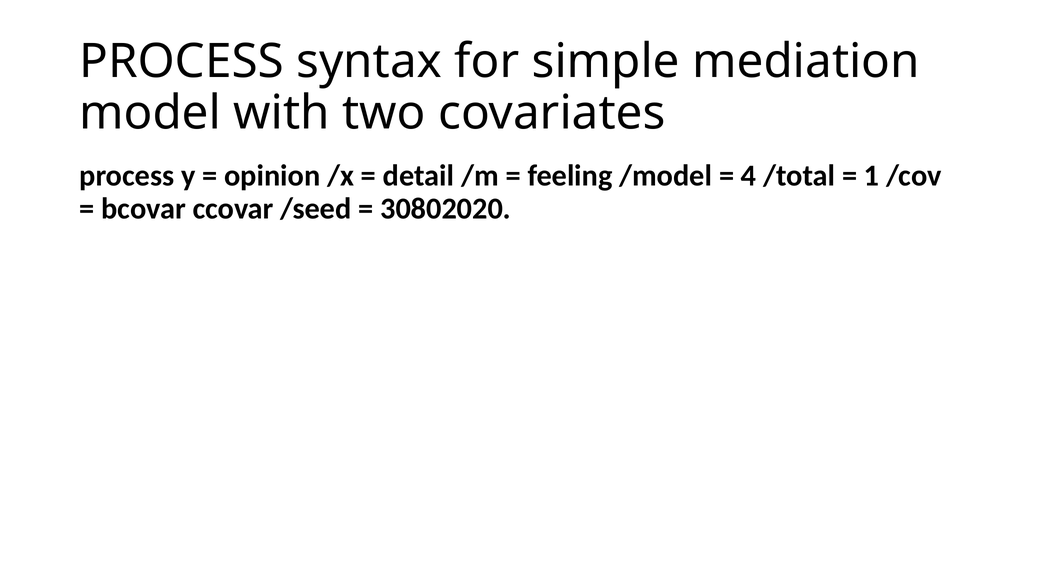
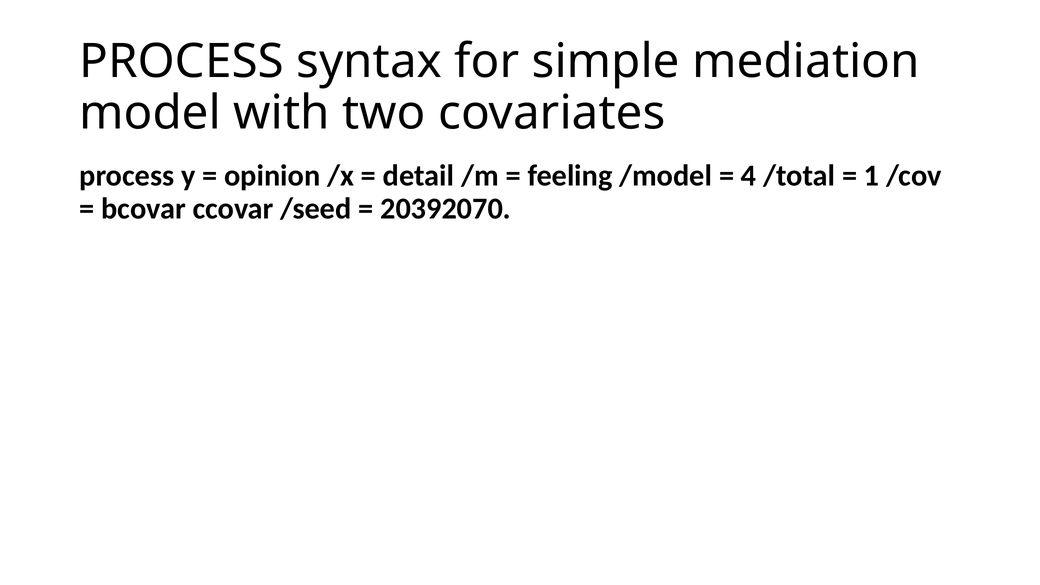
30802020: 30802020 -> 20392070 (446, 209)
